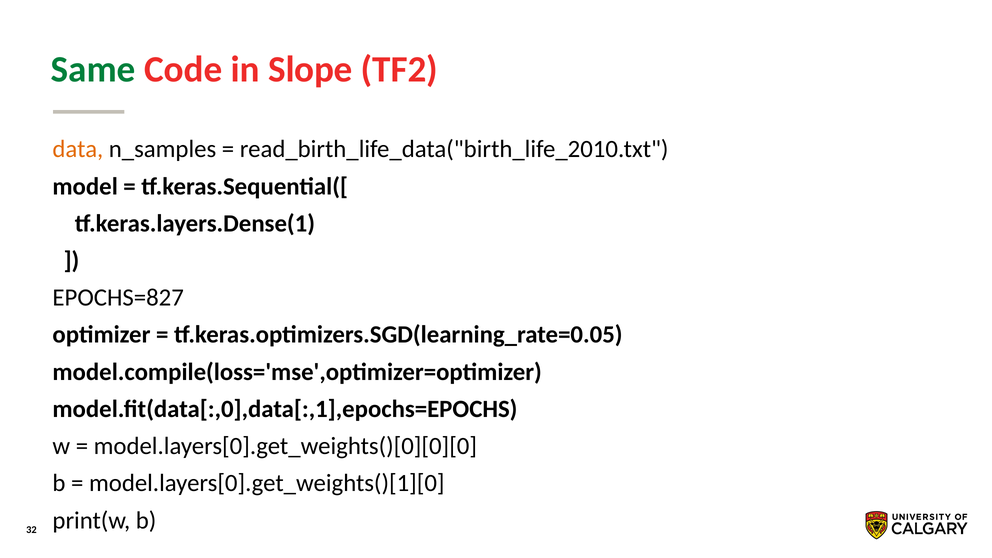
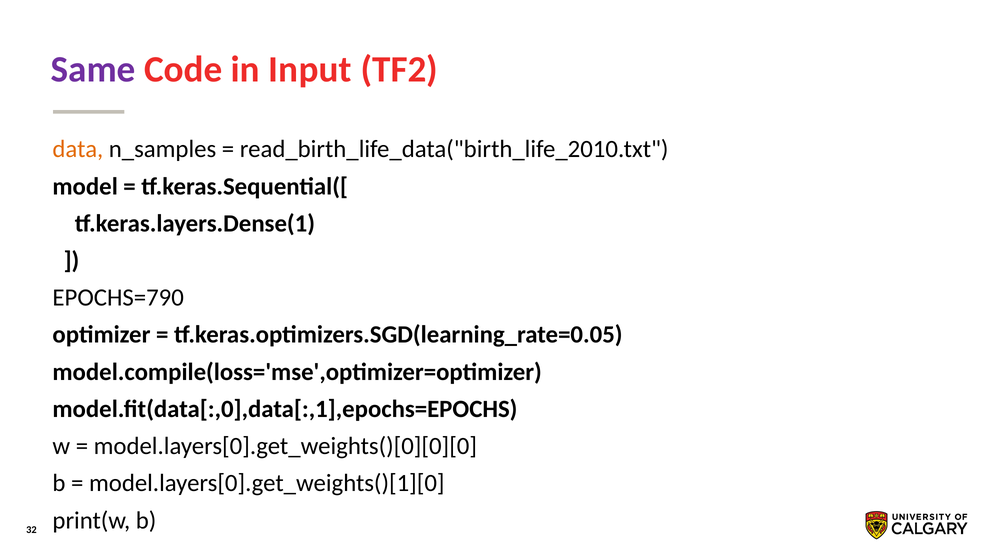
Same colour: green -> purple (93, 70)
Slope: Slope -> Input (310, 70)
EPOCHS=827: EPOCHS=827 -> EPOCHS=790 (118, 298)
